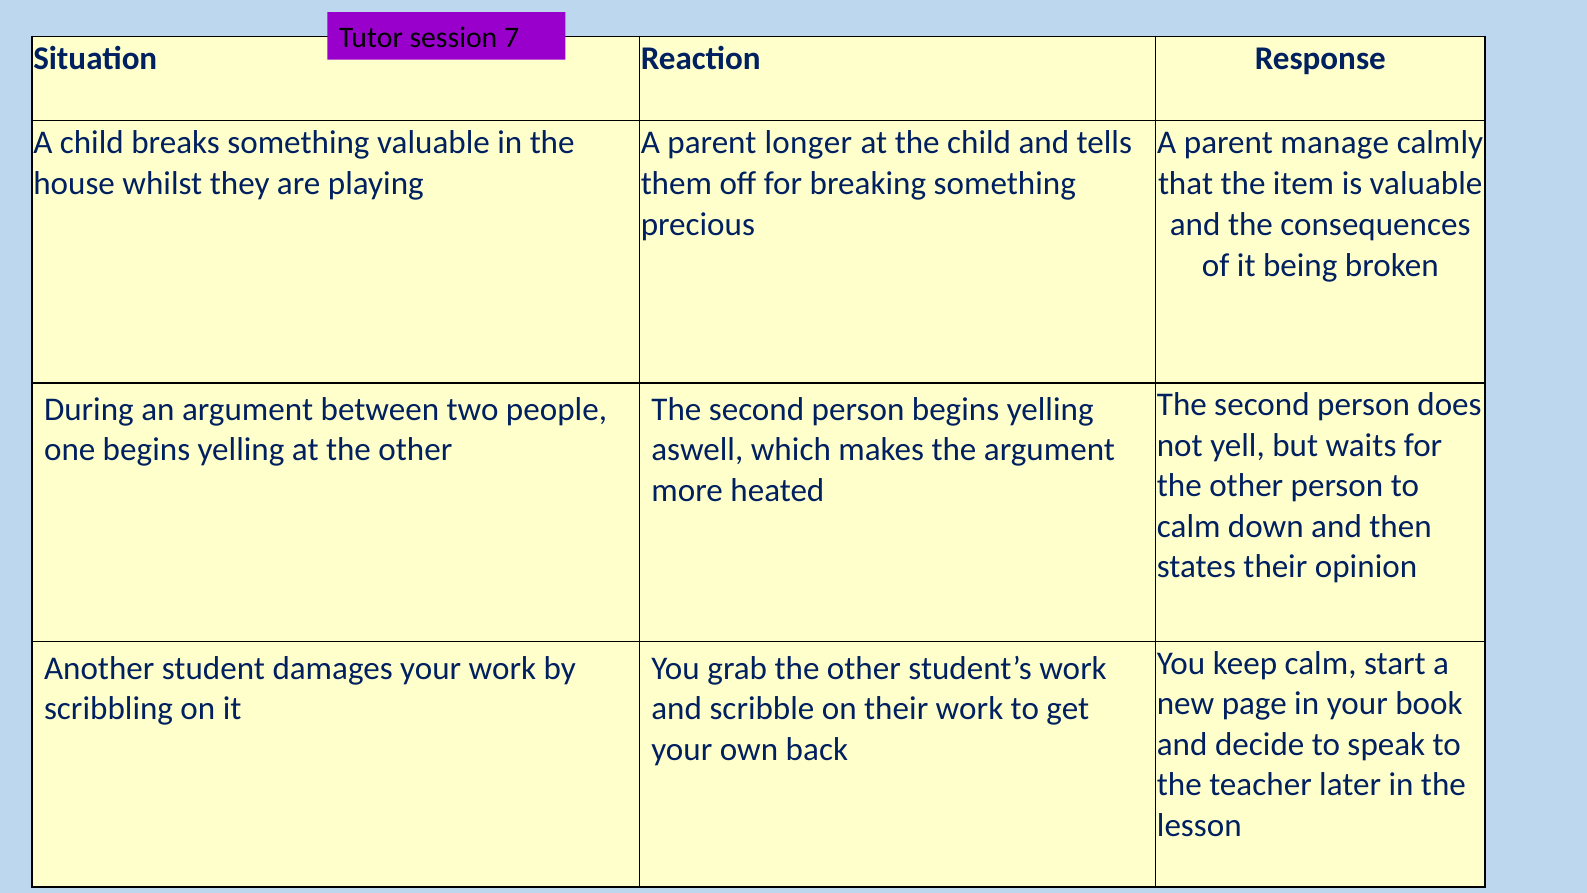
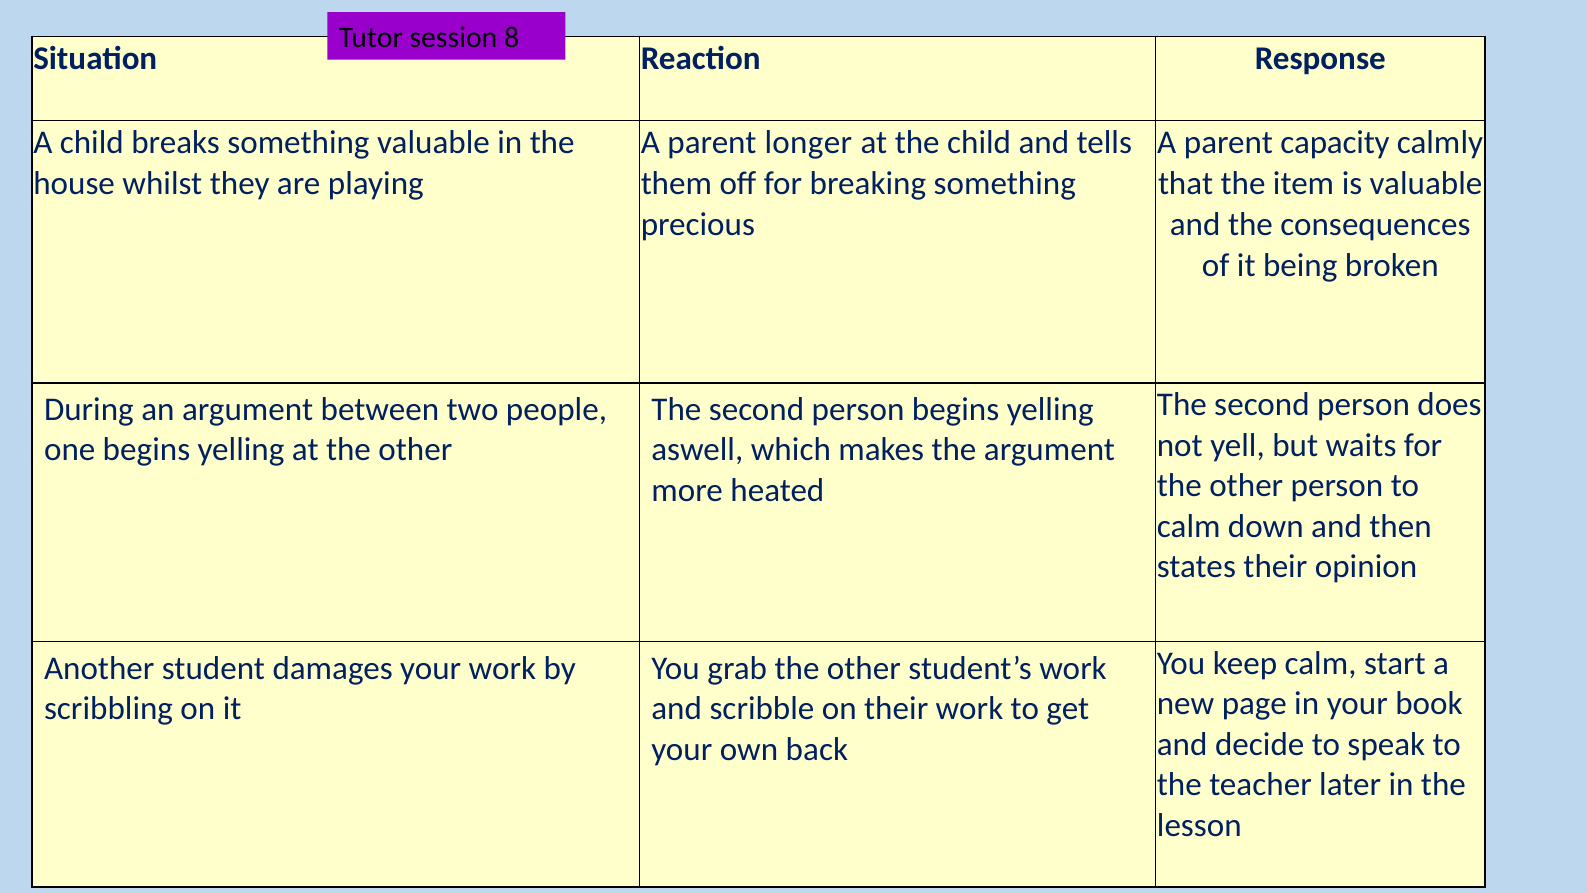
7: 7 -> 8 (512, 38)
manage: manage -> capacity (1335, 143)
